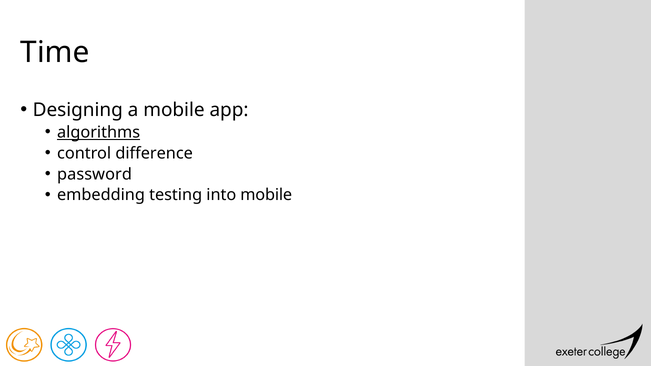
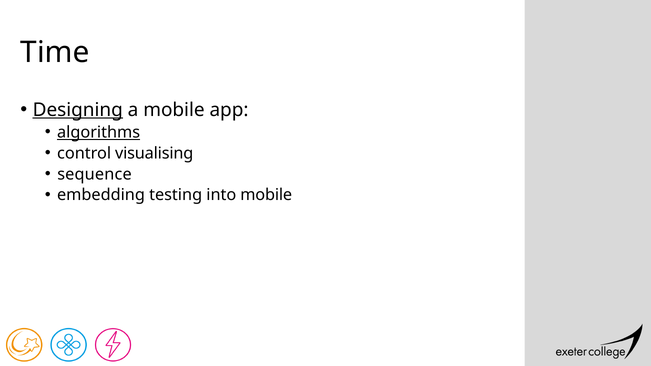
Designing underline: none -> present (78, 110)
difference: difference -> visualising (154, 153)
password: password -> sequence (94, 174)
